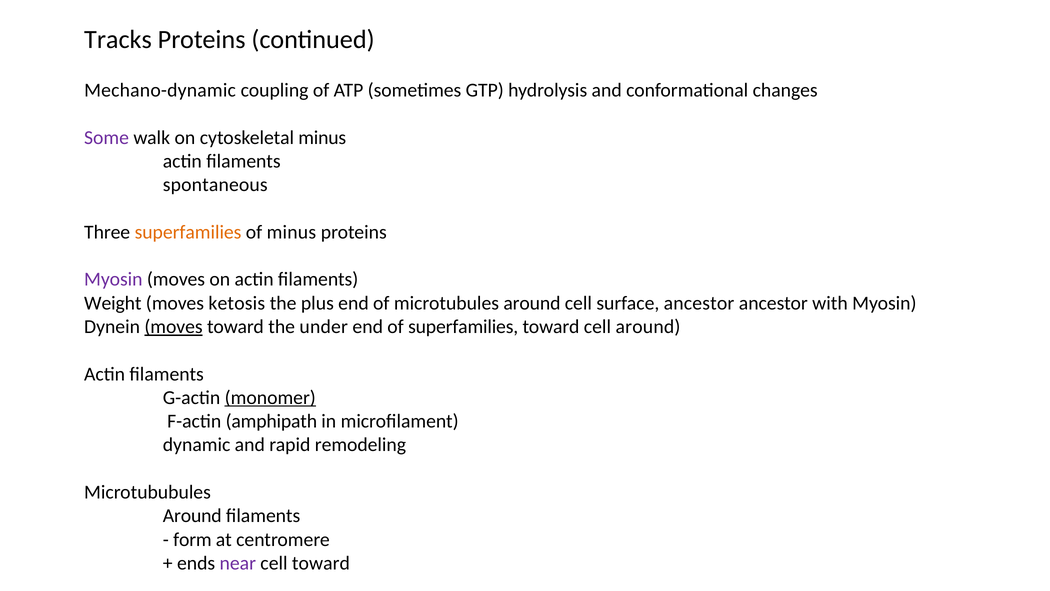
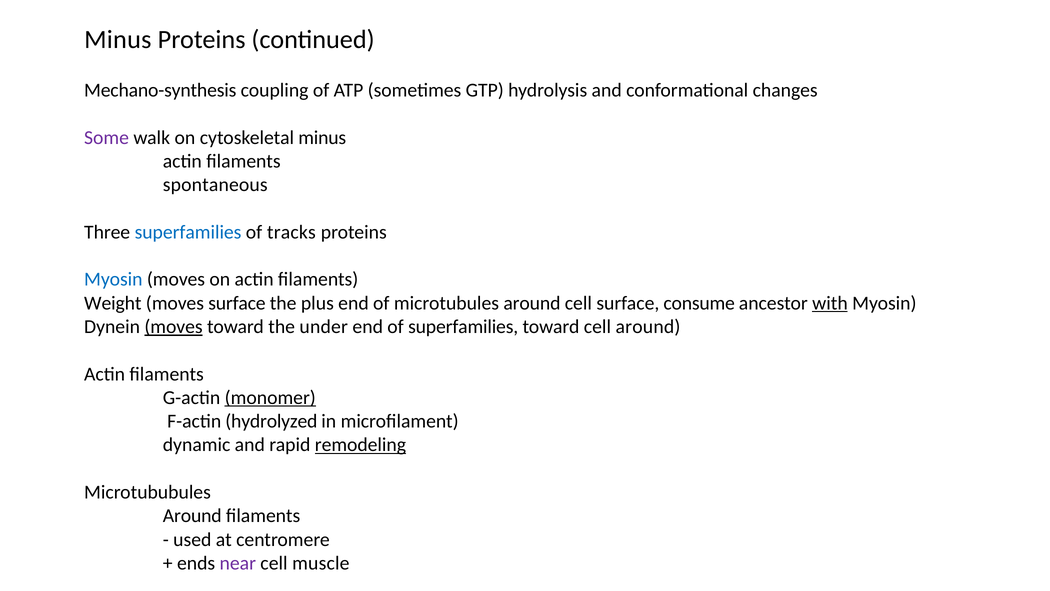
Tracks: Tracks -> Minus (118, 40)
Mechano-dynamic: Mechano-dynamic -> Mechano-synthesis (160, 90)
superfamilies colour: orange -> blue (188, 232)
of minus: minus -> tracks (291, 232)
Myosin colour: purple -> blue (113, 279)
moves ketosis: ketosis -> surface (237, 303)
surface ancestor: ancestor -> consume (699, 303)
with underline: none -> present (830, 303)
amphipath: amphipath -> hydrolyzed (271, 421)
remodeling underline: none -> present (360, 445)
form: form -> used (192, 539)
cell toward: toward -> muscle (321, 563)
